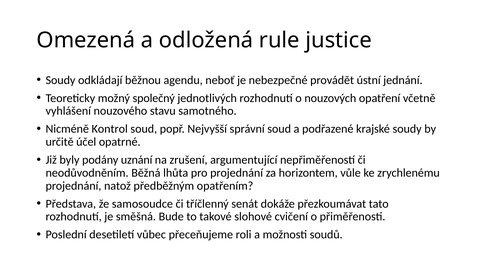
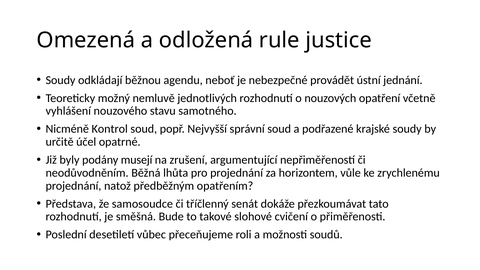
společný: společný -> nemluvě (154, 98)
uznání: uznání -> musejí (137, 160)
